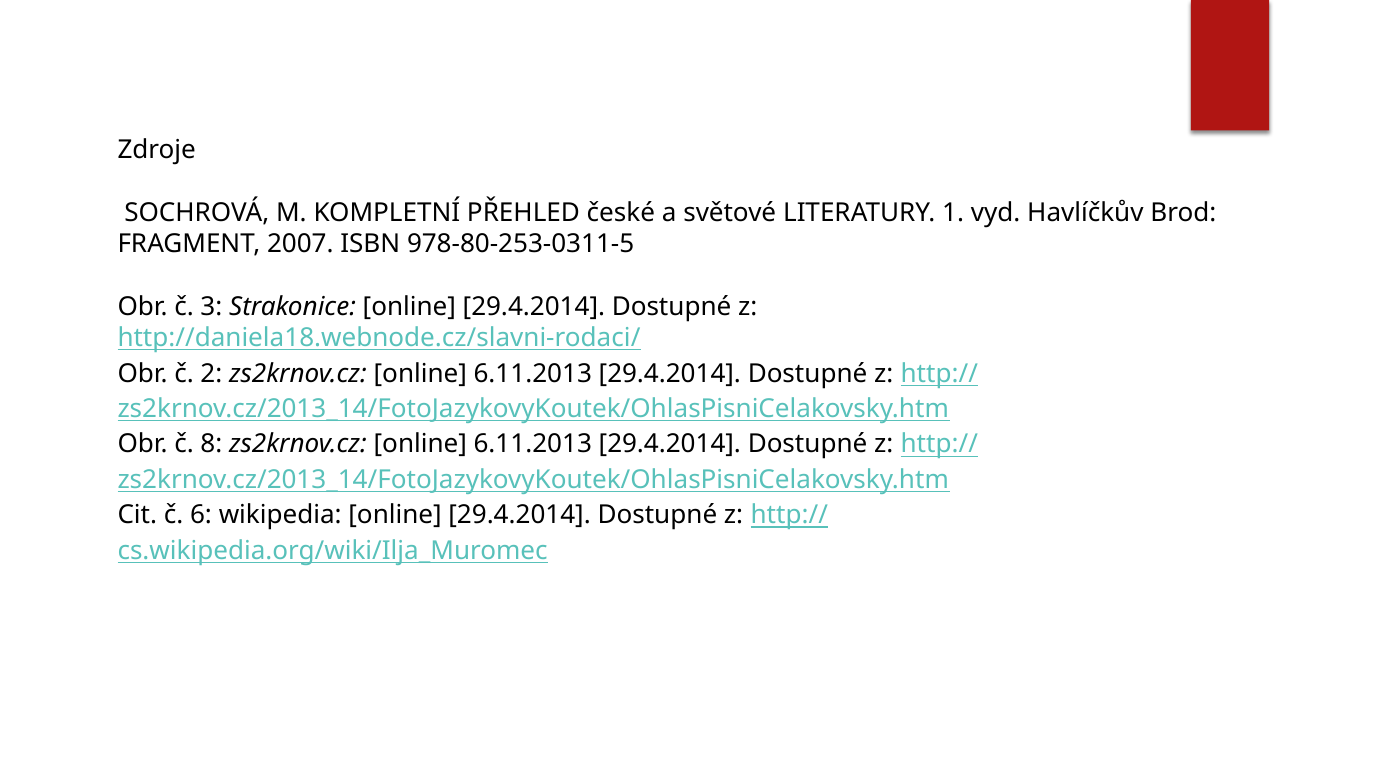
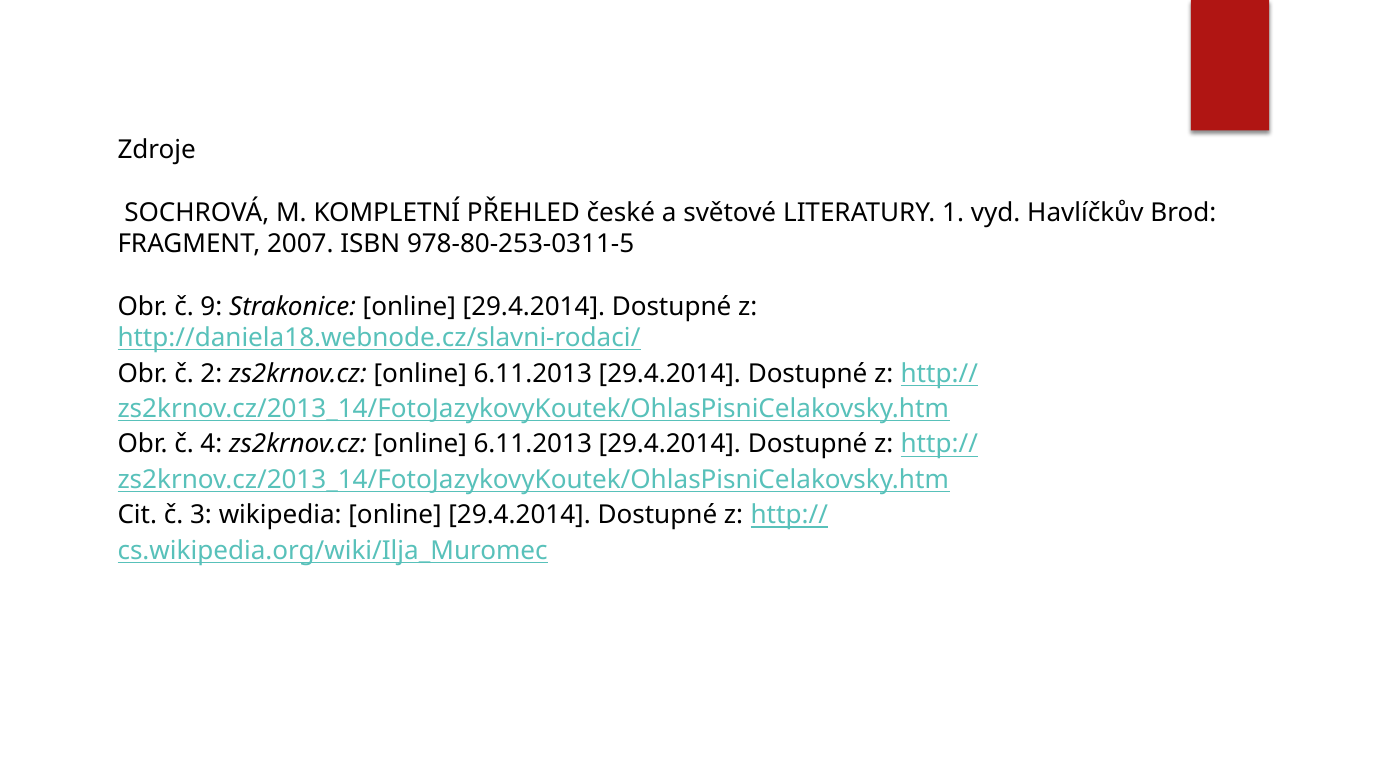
3: 3 -> 9 (211, 307)
8: 8 -> 4 (211, 445)
6: 6 -> 3 (201, 516)
